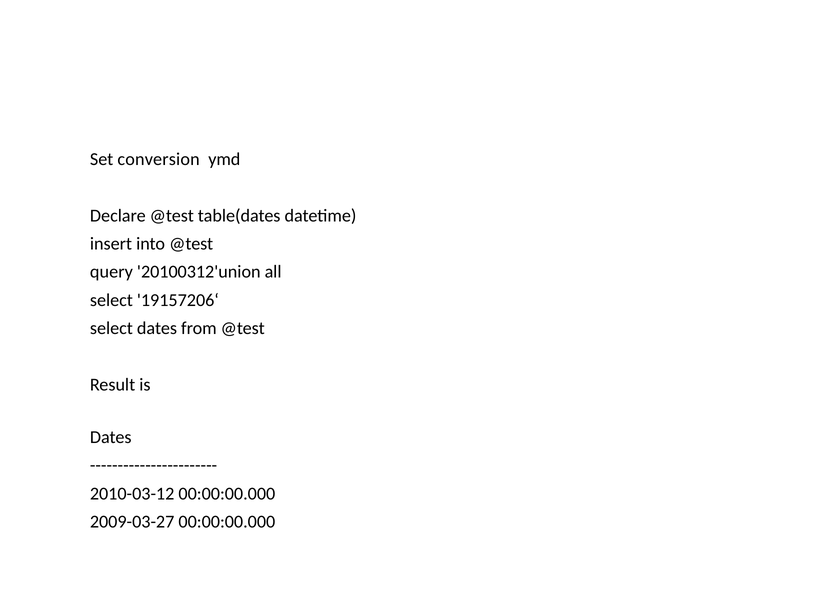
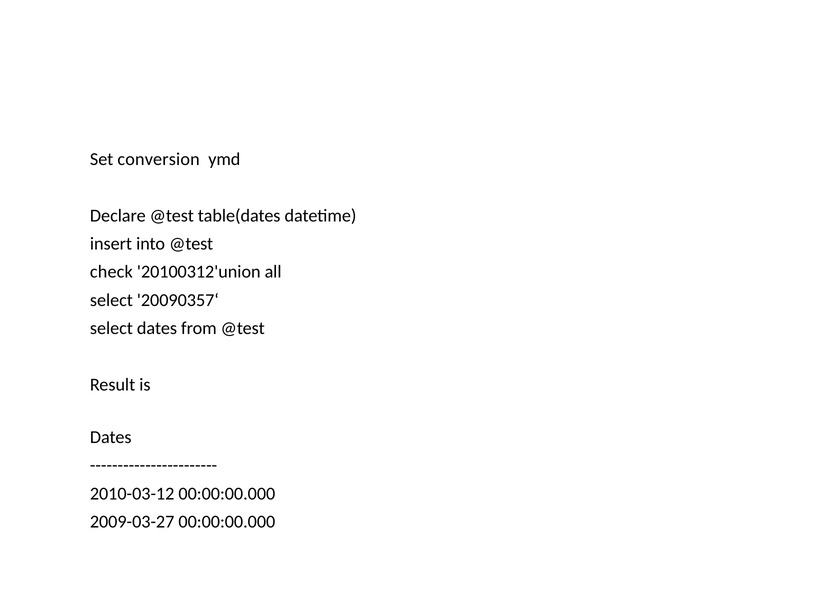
query: query -> check (111, 272)
19157206‘: 19157206‘ -> 20090357‘ (178, 300)
